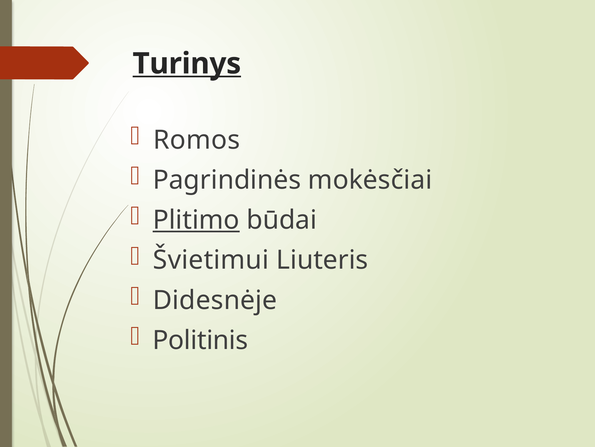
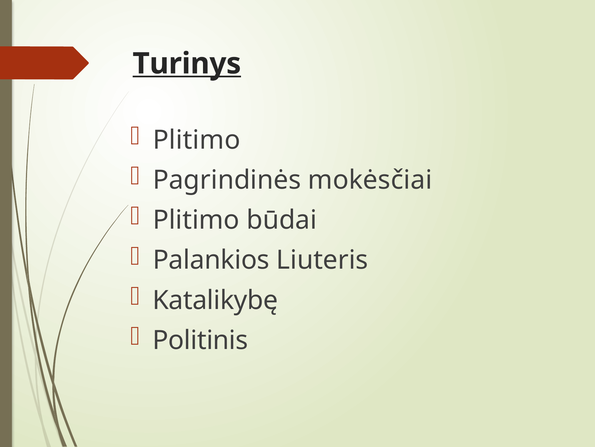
Romos: Romos -> Plitimo (197, 140)
Plitimo underline: present -> none (196, 220)
Švietimui: Švietimui -> Palankios (211, 260)
Didesnėje: Didesnėje -> Katalikybę (215, 300)
